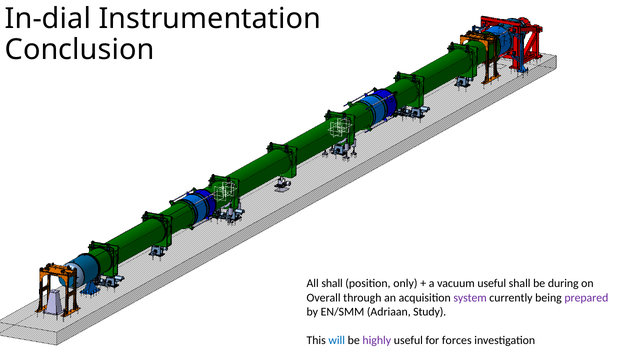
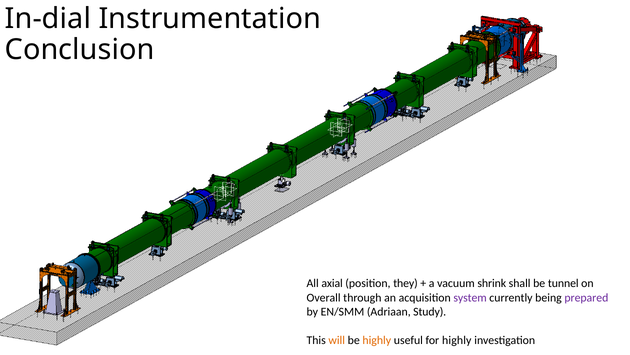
All shall: shall -> axial (332, 283)
only: only -> they (406, 283)
vacuum useful: useful -> shrink (492, 283)
during: during -> tunnel (563, 283)
will colour: blue -> orange (337, 340)
highly colour: purple -> orange (377, 340)
for forces: forces -> highly (457, 340)
